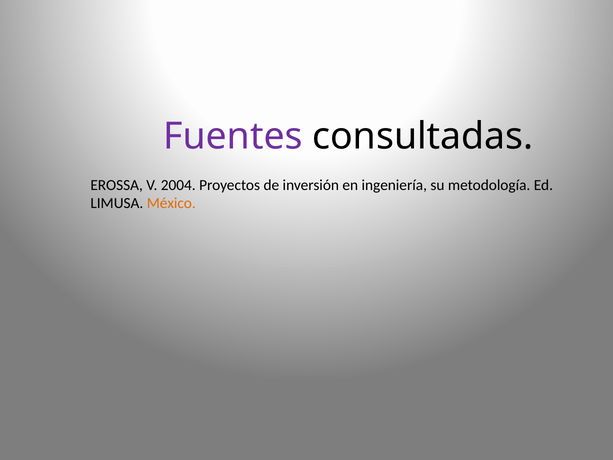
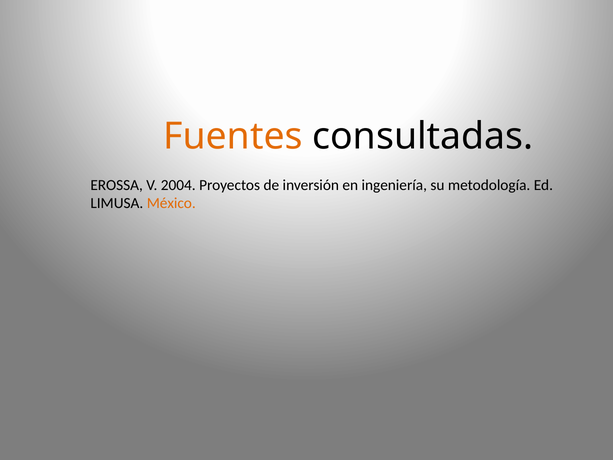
Fuentes colour: purple -> orange (233, 136)
